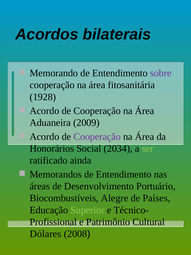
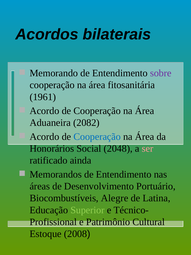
1928: 1928 -> 1961 (43, 97)
2009: 2009 -> 2082 (86, 123)
Cooperação colour: purple -> blue (97, 136)
2034: 2034 -> 2048 (118, 148)
ser colour: light green -> pink (148, 148)
Países: Países -> Latina (156, 198)
Dólares: Dólares -> Estoque (46, 234)
